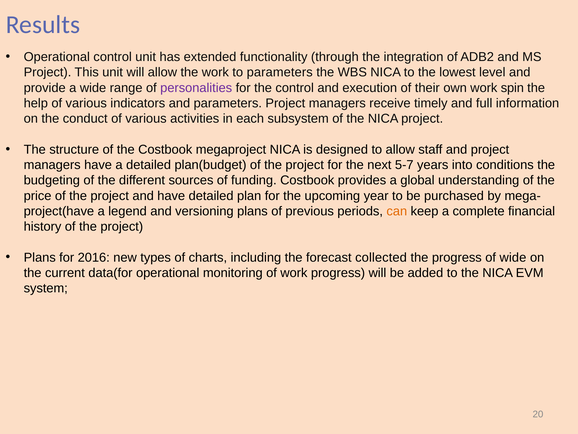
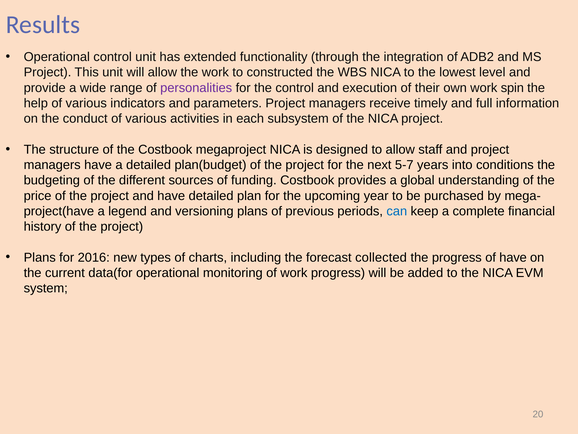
to parameters: parameters -> constructed (280, 72)
can colour: orange -> blue (397, 211)
of wide: wide -> have (513, 257)
